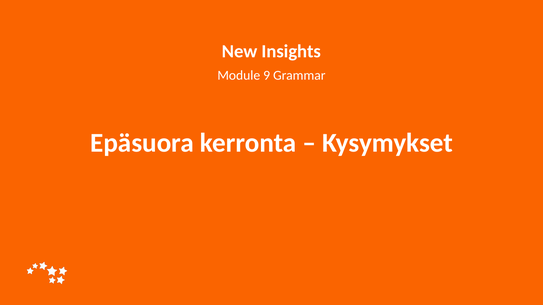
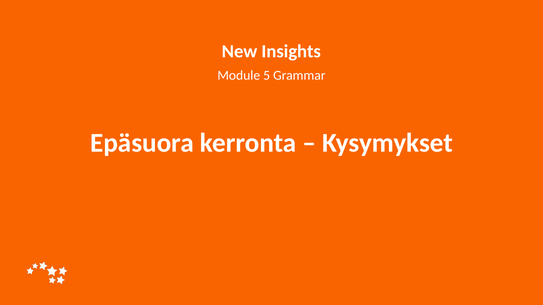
9: 9 -> 5 (267, 76)
